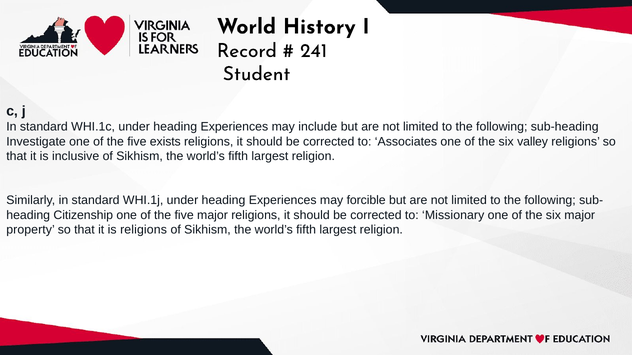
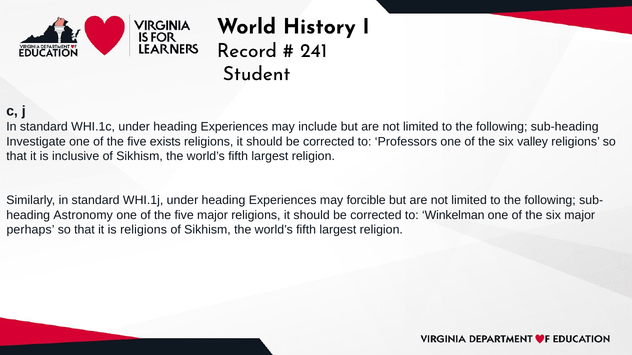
Associates: Associates -> Professors (406, 142)
Citizenship: Citizenship -> Astronomy (83, 215)
Missionary: Missionary -> Winkelman (453, 215)
property: property -> perhaps (31, 230)
